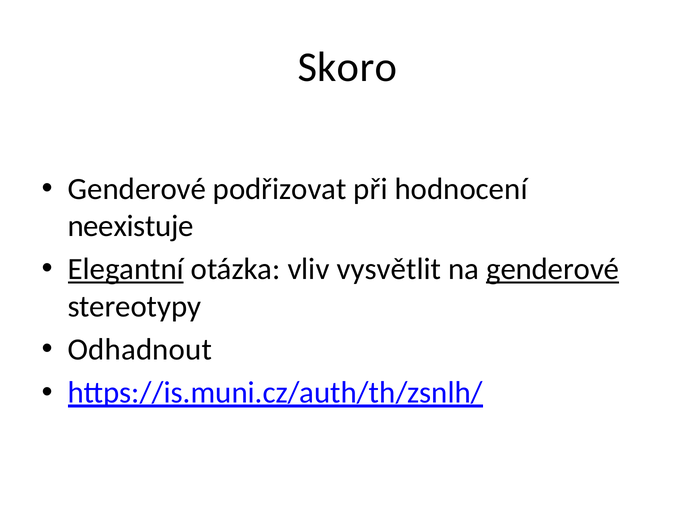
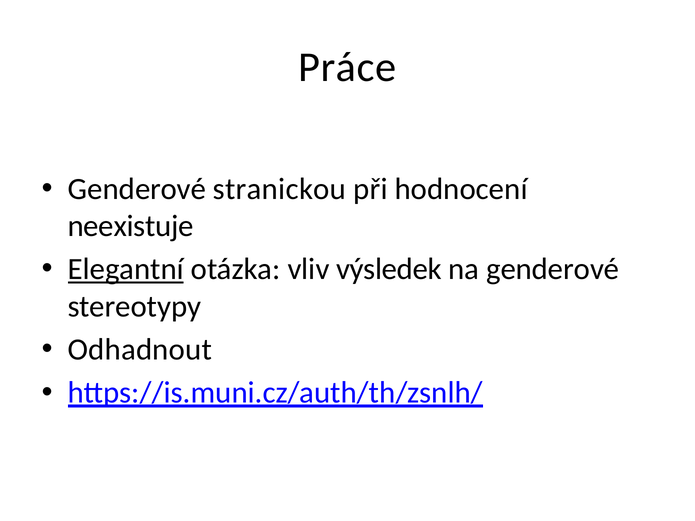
Skoro: Skoro -> Práce (347, 67)
podřizovat: podřizovat -> stranickou (280, 189)
vysvětlit: vysvětlit -> výsledek (389, 269)
genderové underline: present -> none (553, 269)
